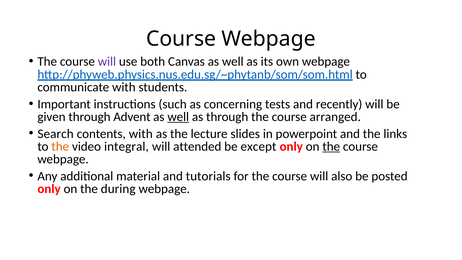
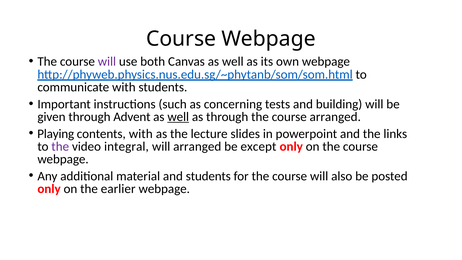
recently: recently -> building (339, 104)
Search: Search -> Playing (56, 134)
the colour: orange -> purple (60, 146)
will attended: attended -> arranged (197, 146)
the underline: present -> none (331, 146)
and tutorials: tutorials -> students (208, 176)
during: during -> earlier (118, 189)
